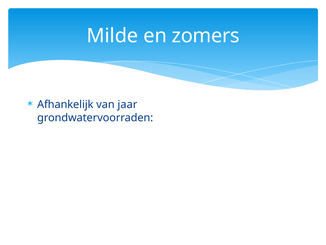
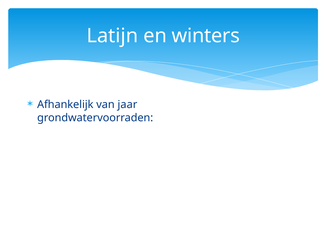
Milde: Milde -> Latijn (112, 36)
zomers: zomers -> winters (206, 36)
